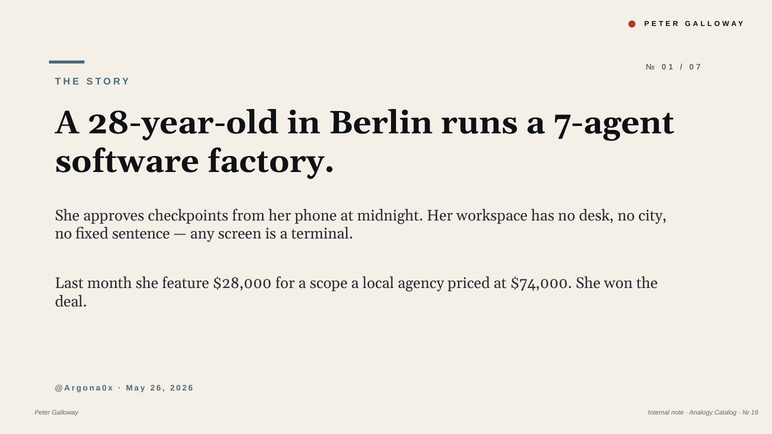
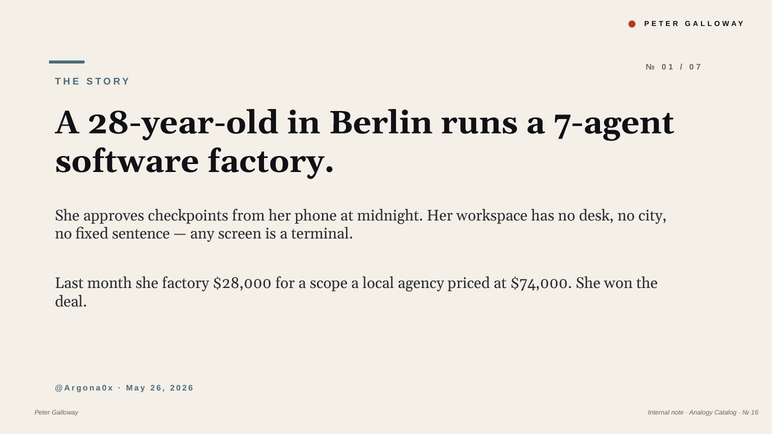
she feature: feature -> factory (186, 284)
